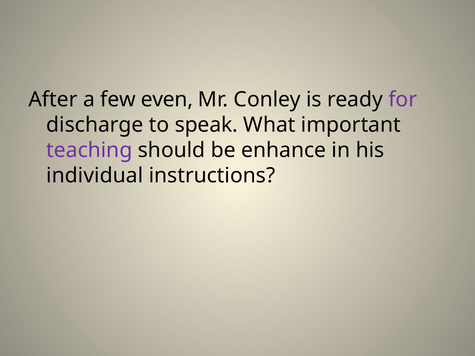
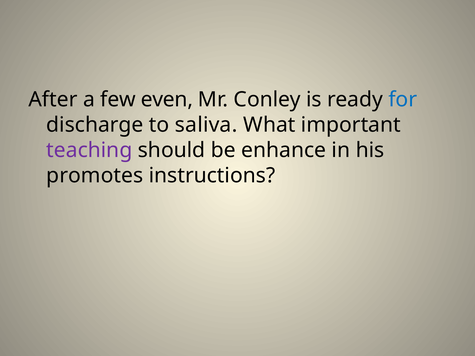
for colour: purple -> blue (403, 100)
speak: speak -> saliva (206, 125)
individual: individual -> promotes (95, 176)
